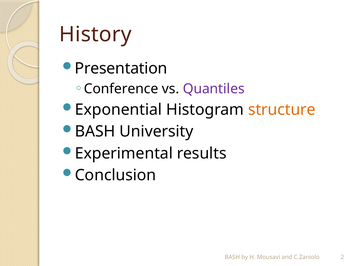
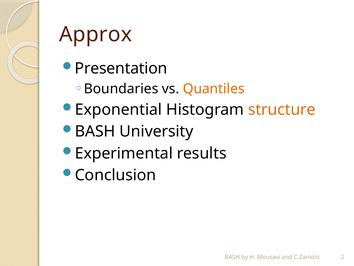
History: History -> Approx (96, 34)
Conference: Conference -> Boundaries (121, 89)
Quantiles colour: purple -> orange (214, 89)
